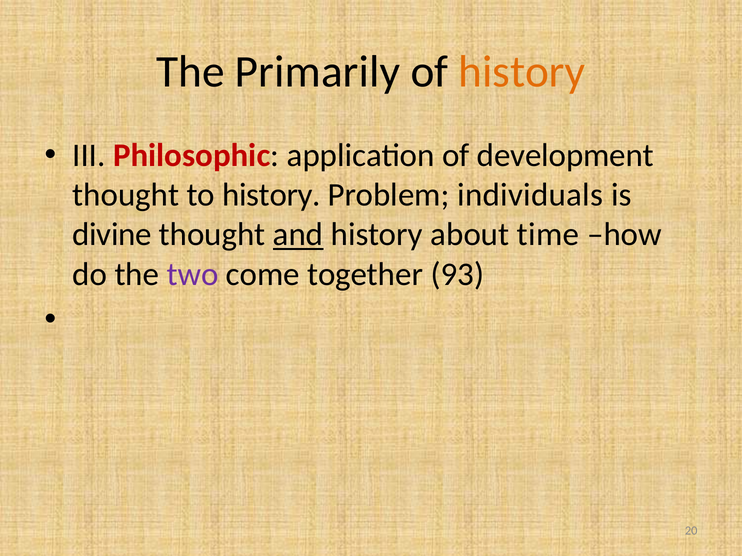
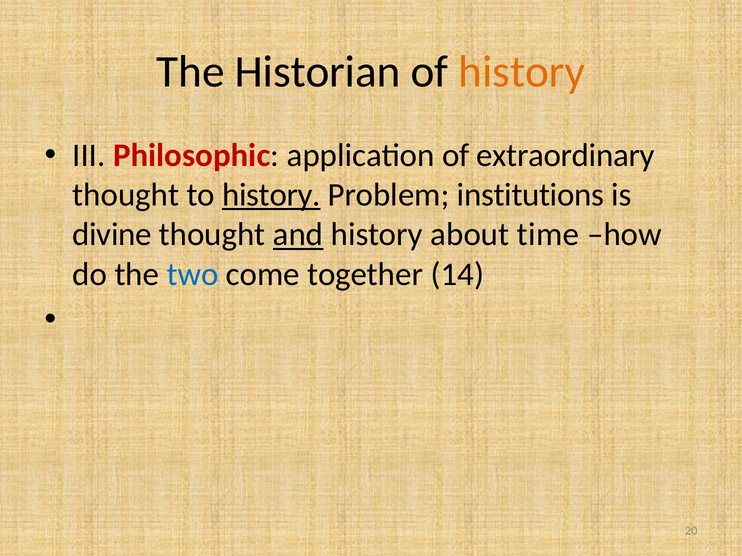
Primarily: Primarily -> Historian (318, 72)
development: development -> extraordinary (566, 156)
history underline: none -> present (271, 195)
individuals: individuals -> institutions (530, 195)
two colour: purple -> blue (193, 274)
93: 93 -> 14 (457, 274)
